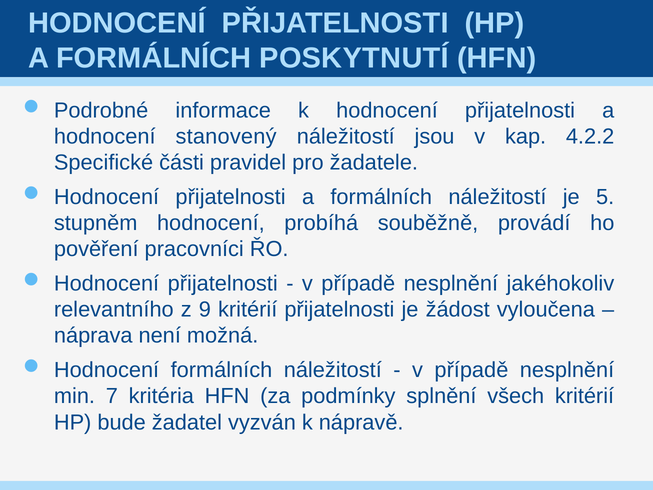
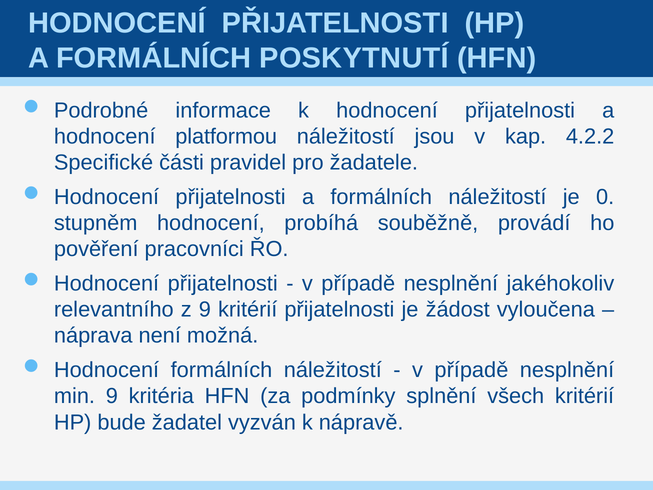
stanovený: stanovený -> platformou (226, 136)
5: 5 -> 0 (605, 197)
min 7: 7 -> 9 (112, 396)
